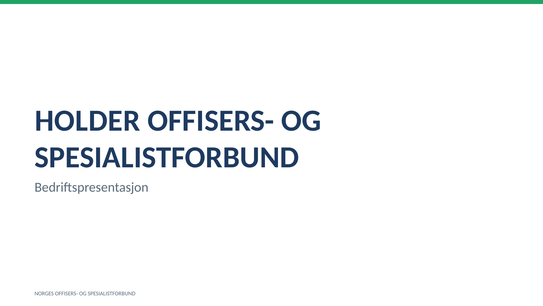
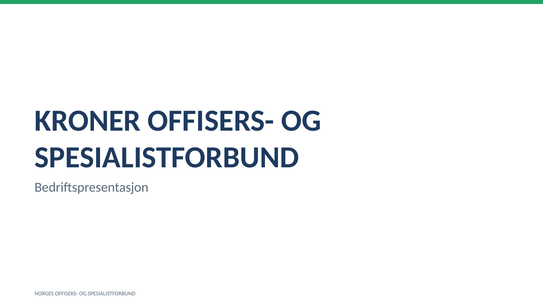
HOLDER: HOLDER -> KRONER (88, 120)
